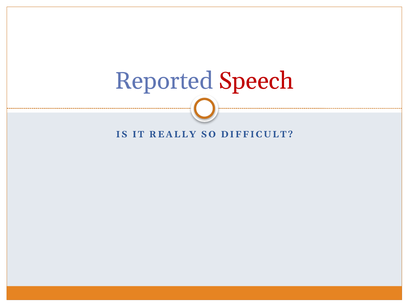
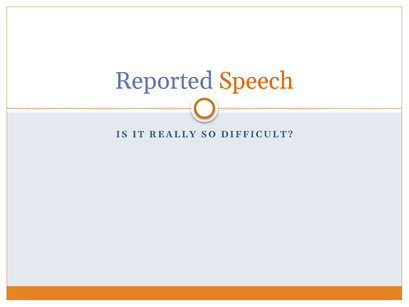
Speech colour: red -> orange (256, 81)
